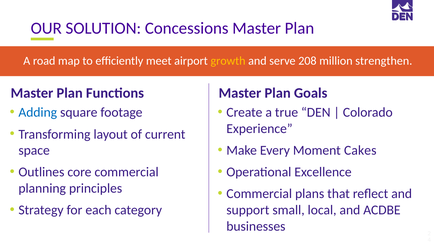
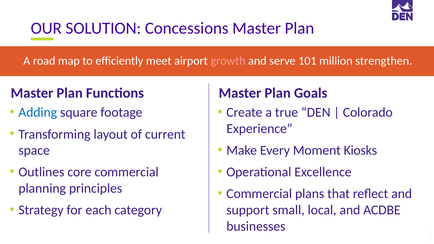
growth colour: yellow -> pink (228, 61)
208: 208 -> 101 (307, 61)
Cakes: Cakes -> Kiosks (360, 151)
